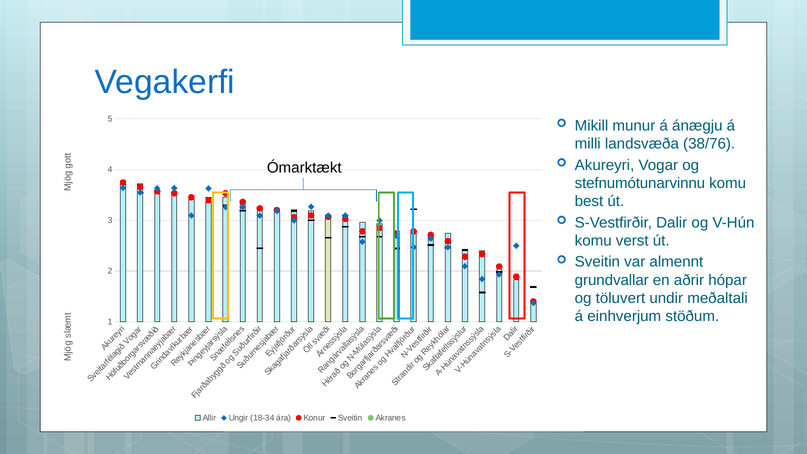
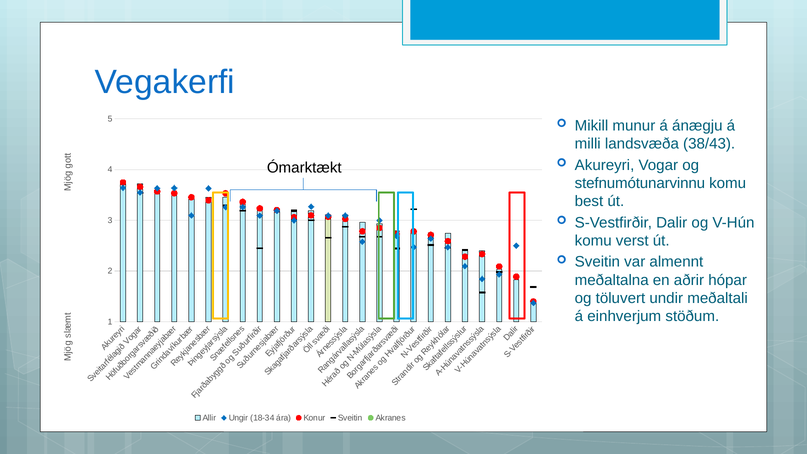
38/76: 38/76 -> 38/43 (709, 144)
grundvallar: grundvallar -> meðaltalna (612, 280)
